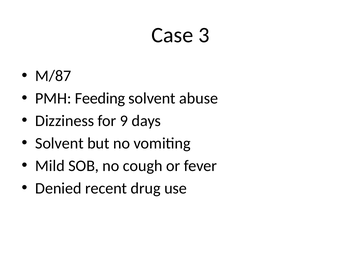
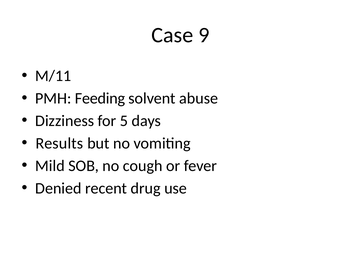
3: 3 -> 9 (204, 35)
M/87: M/87 -> M/11 (53, 76)
9: 9 -> 5 (124, 121)
Solvent: Solvent -> Results (59, 143)
